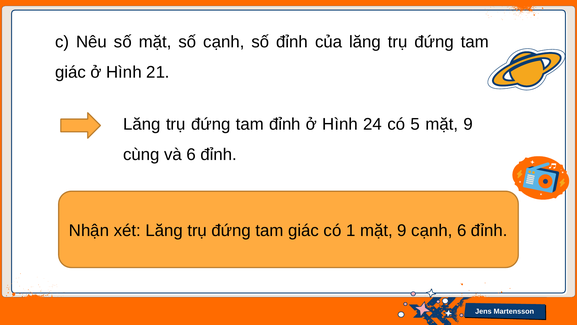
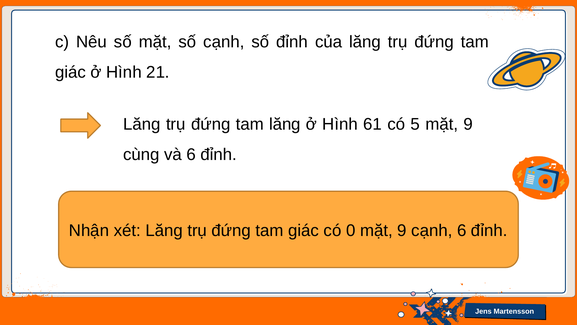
tam đỉnh: đỉnh -> lăng (285, 124)
24: 24 -> 61 (373, 124)
1: 1 -> 0 (351, 230)
